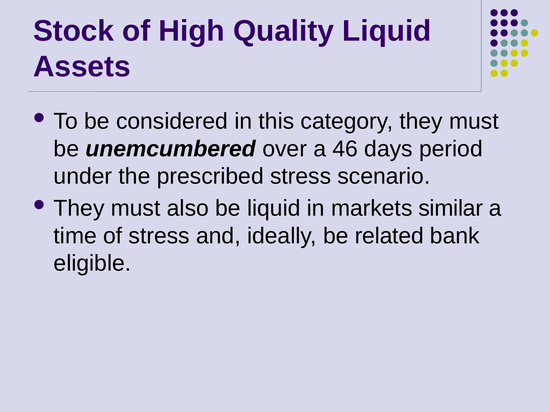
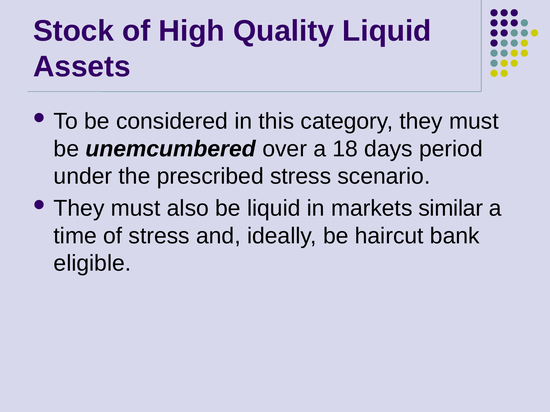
46: 46 -> 18 (345, 149)
related: related -> haircut (389, 236)
